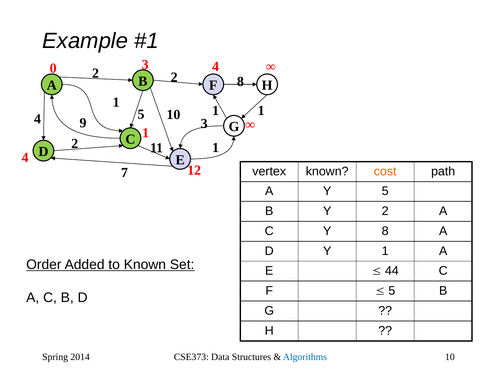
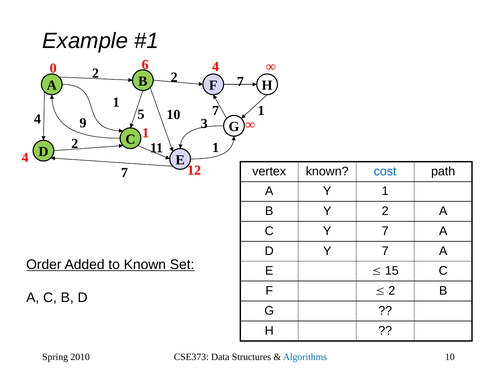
0 3: 3 -> 6 (145, 65)
2 8: 8 -> 7 (240, 81)
10 1: 1 -> 7 (216, 110)
cost colour: orange -> blue (385, 171)
Y 5: 5 -> 1 (385, 191)
C Y 8: 8 -> 7 (385, 231)
D Y 1: 1 -> 7 (385, 251)
44: 44 -> 15 (392, 271)
5: 5 -> 2 (392, 291)
2014: 2014 -> 2010 (80, 357)
